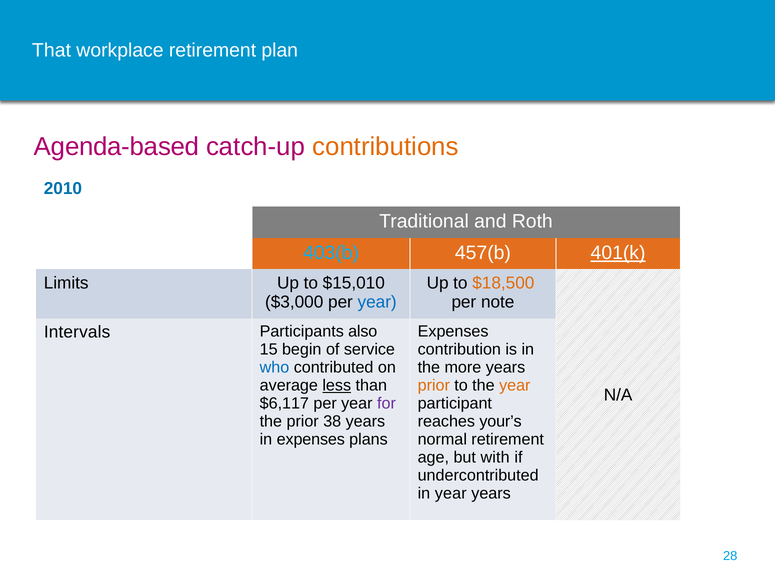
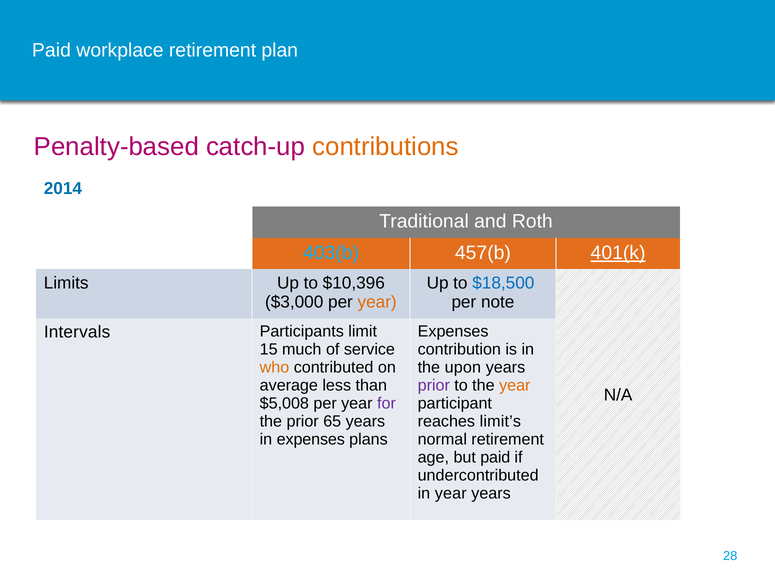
That: That -> Paid (51, 50)
Agenda-based: Agenda-based -> Penalty-based (116, 146)
2010: 2010 -> 2014 (63, 188)
$15,010: $15,010 -> $10,396 (354, 283)
$18,500 colour: orange -> blue (503, 283)
year colour: blue -> orange (377, 302)
also: also -> limit (363, 331)
begin: begin -> much (302, 349)
who colour: blue -> orange (274, 367)
more: more -> upon (463, 367)
less underline: present -> none (337, 385)
prior colour: orange -> purple (434, 385)
$6,117: $6,117 -> $5,008 (284, 403)
38: 38 -> 65 (332, 421)
your’s: your’s -> limit’s (500, 421)
but with: with -> paid (495, 457)
